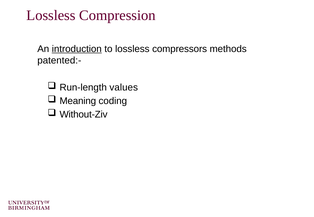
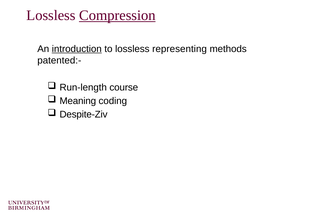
Compression underline: none -> present (117, 15)
compressors: compressors -> representing (180, 49)
values: values -> course (124, 88)
Without-Ziv: Without-Ziv -> Despite-Ziv (84, 115)
